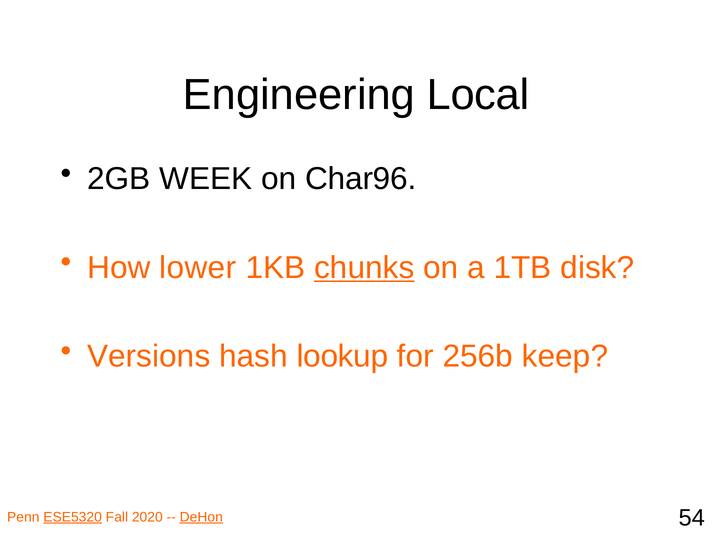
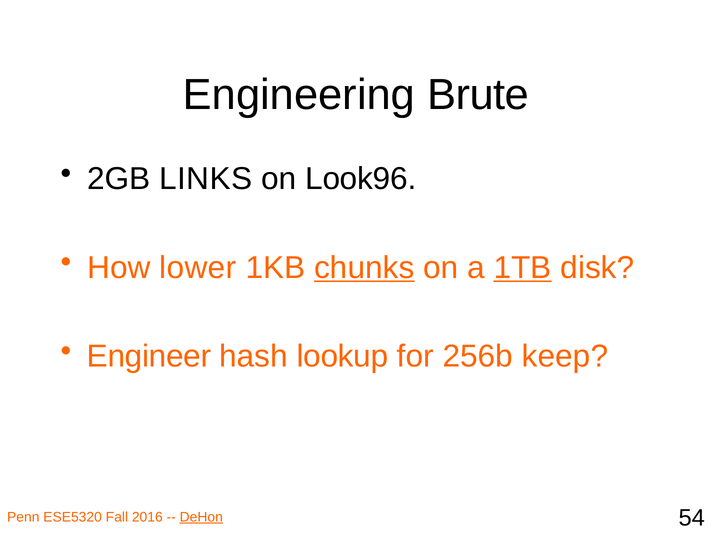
Local: Local -> Brute (478, 95)
WEEK: WEEK -> LINKS (206, 179)
Char96: Char96 -> Look96 (361, 179)
1TB underline: none -> present (523, 268)
Versions: Versions -> Engineer (149, 356)
ESE5320 underline: present -> none (73, 517)
2020: 2020 -> 2016 (147, 517)
